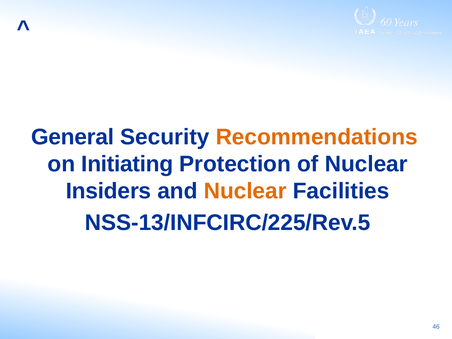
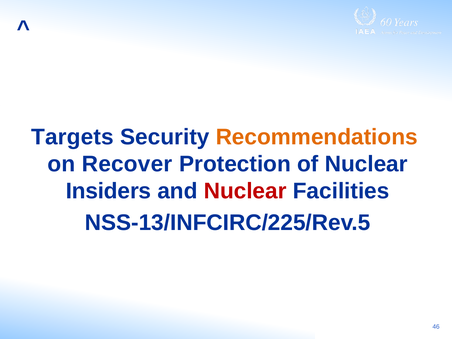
General: General -> Targets (73, 137)
Initiating: Initiating -> Recover (127, 164)
Nuclear colour: orange -> red (245, 191)
